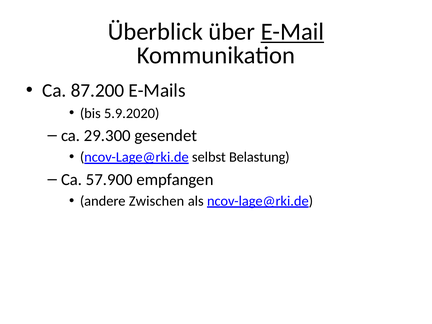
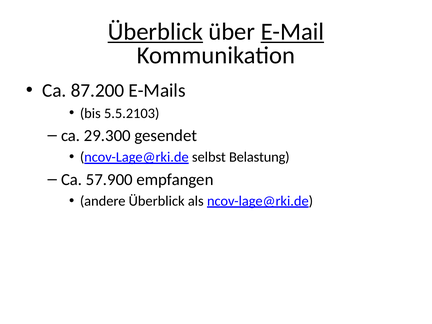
Überblick underline: none -> present (155, 32)
5.9.2020: 5.9.2020 -> 5.5.2103 (132, 113)
andere Zwischen: Zwischen -> Überblick (157, 201)
